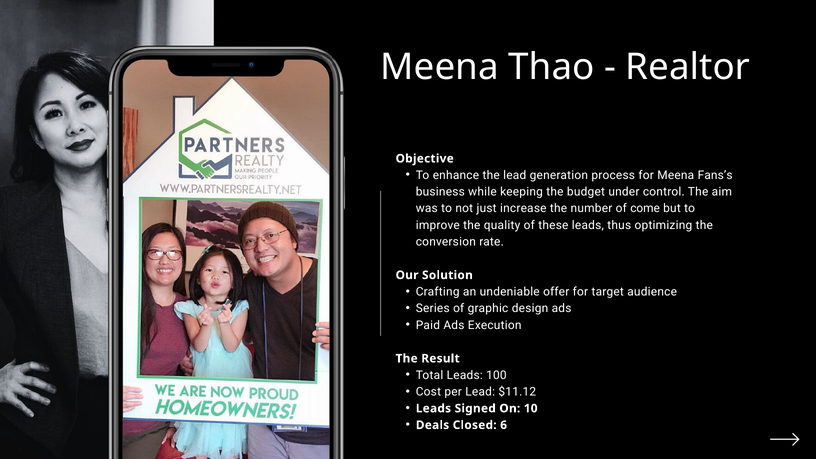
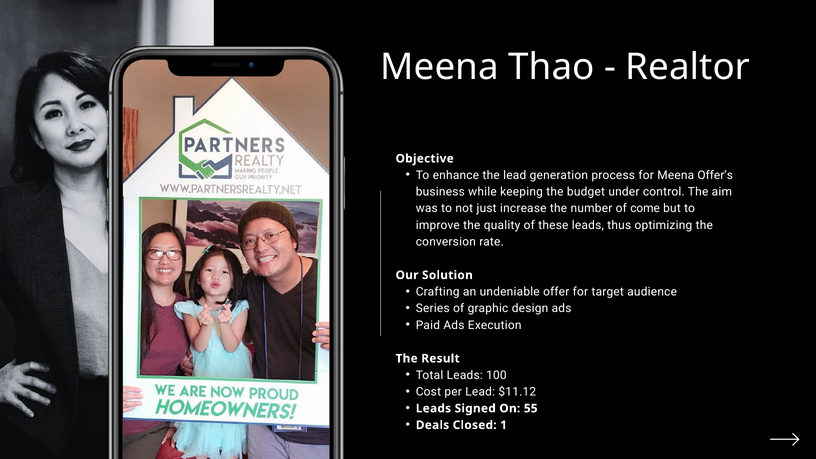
Fans’s: Fans’s -> Offer’s (715, 175)
10: 10 -> 55 (531, 408)
6: 6 -> 1 (504, 425)
